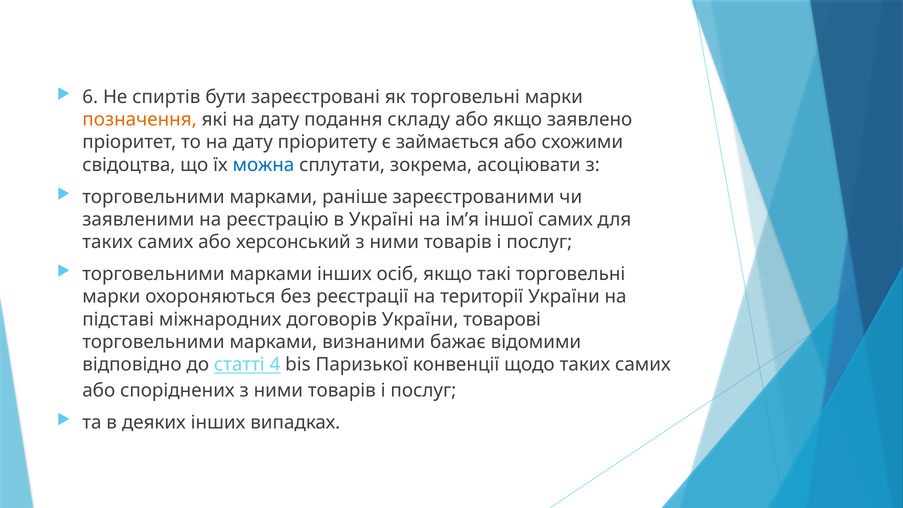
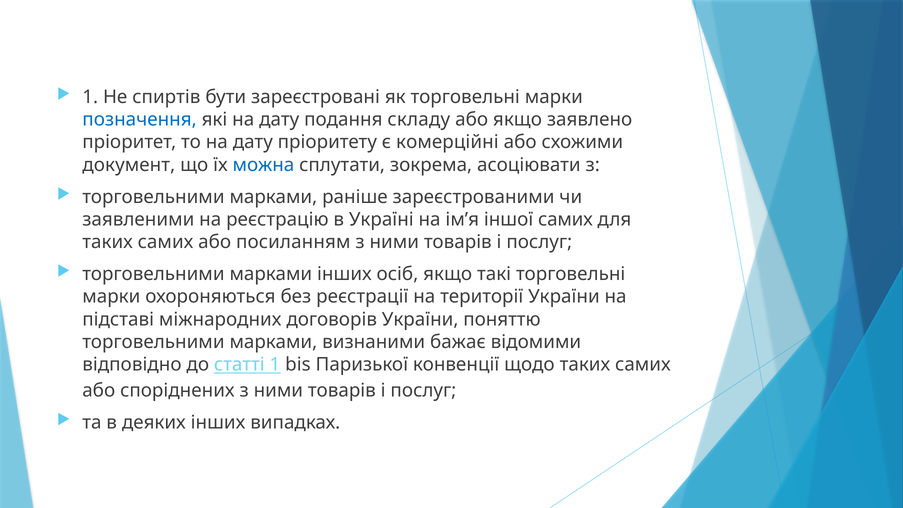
6: 6 -> 1 (90, 97)
позначення colour: orange -> blue (140, 120)
займається: займається -> комерційні (447, 142)
свідоцтва: свідоцтва -> документ (129, 165)
херсонський: херсонський -> посиланням (293, 242)
товарові: товарові -> поняттю (502, 319)
статті 4: 4 -> 1 (275, 365)
